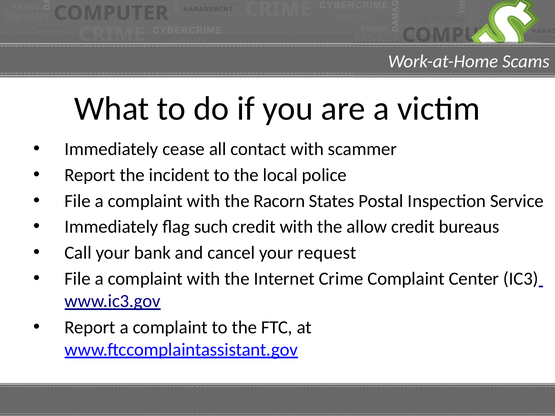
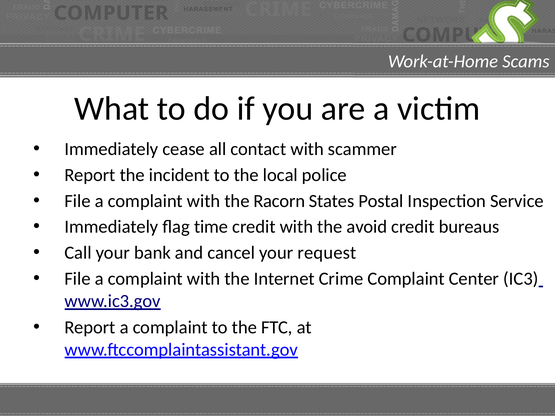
such: such -> time (211, 227)
allow: allow -> avoid (367, 227)
